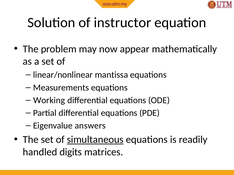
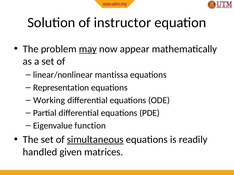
may underline: none -> present (88, 49)
Measurements: Measurements -> Representation (61, 88)
answers: answers -> function (90, 126)
digits: digits -> given (71, 152)
